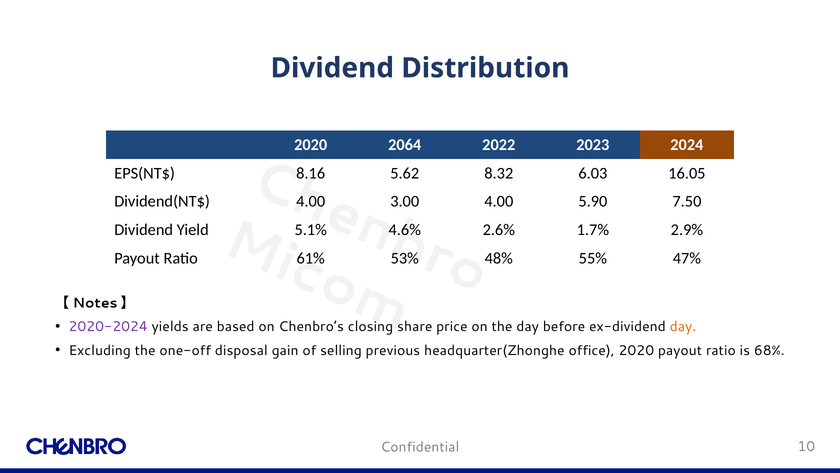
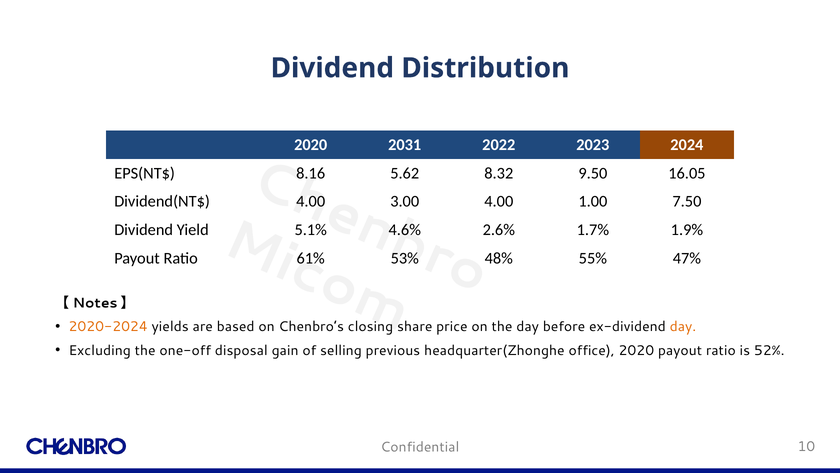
2064: 2064 -> 2031 (405, 145)
6.03: 6.03 -> 9.50 (593, 173)
5.90: 5.90 -> 1.00 (593, 201)
2.9%: 2.9% -> 1.9% (687, 230)
2020-2024 colour: purple -> orange (108, 326)
68%: 68% -> 52% (769, 350)
